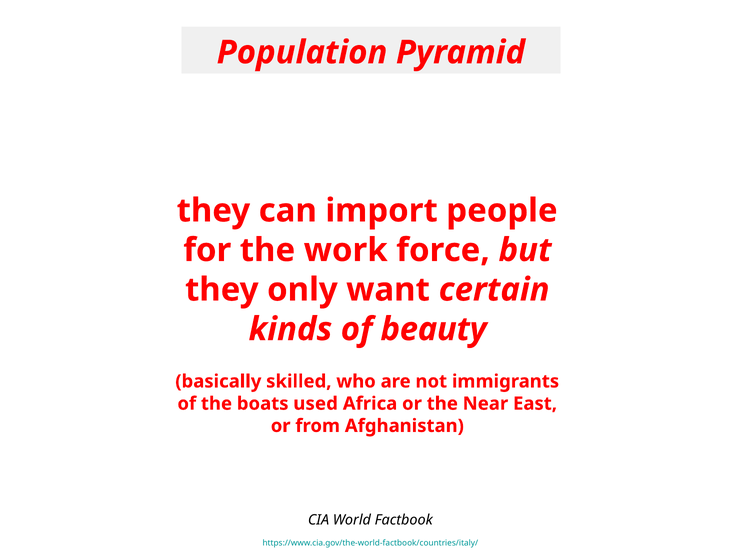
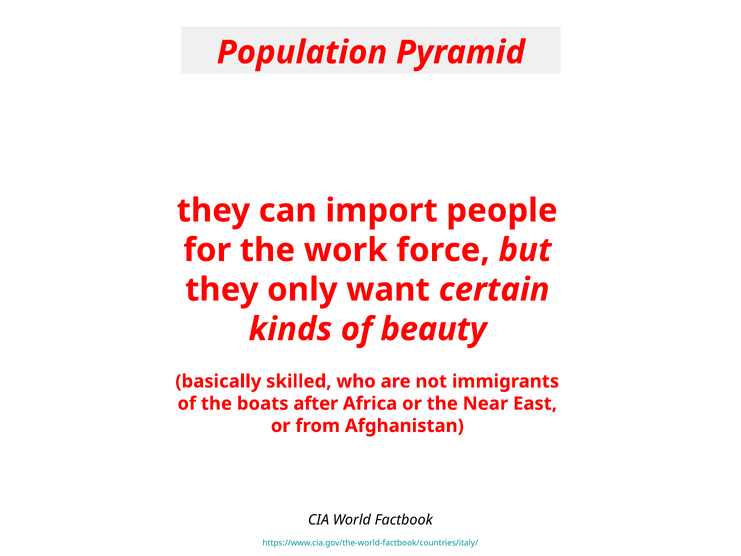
used: used -> after (316, 403)
